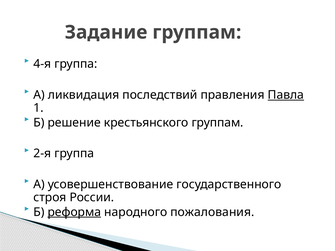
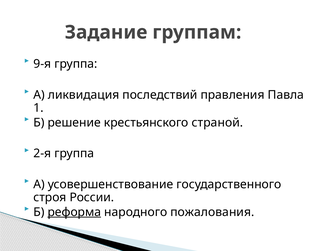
4-я: 4-я -> 9-я (42, 64)
Павла underline: present -> none (286, 95)
крестьянского группам: группам -> страной (217, 123)
